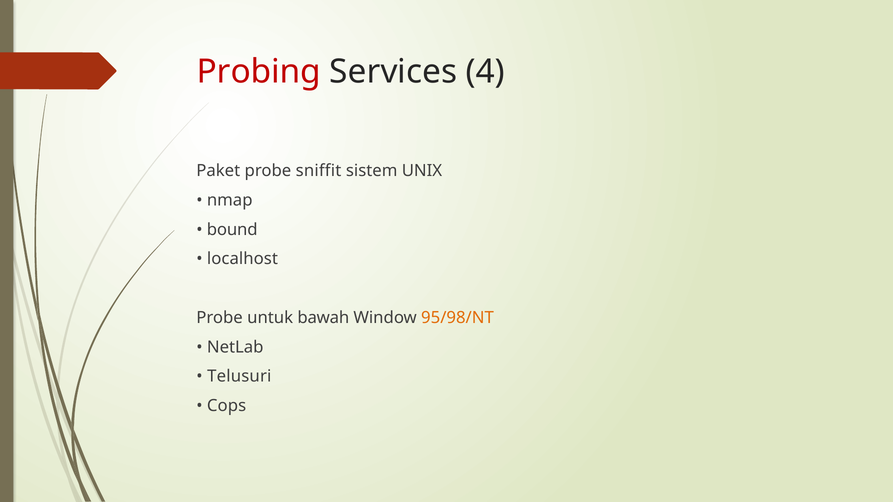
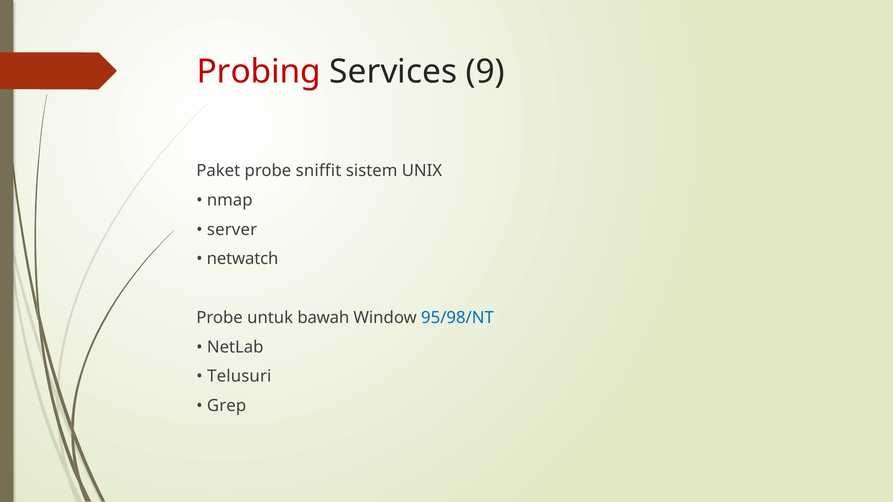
4: 4 -> 9 (485, 72)
bound: bound -> server (232, 230)
localhost: localhost -> netwatch (243, 259)
95/98/NT colour: orange -> blue (457, 318)
Cops: Cops -> Grep (227, 406)
